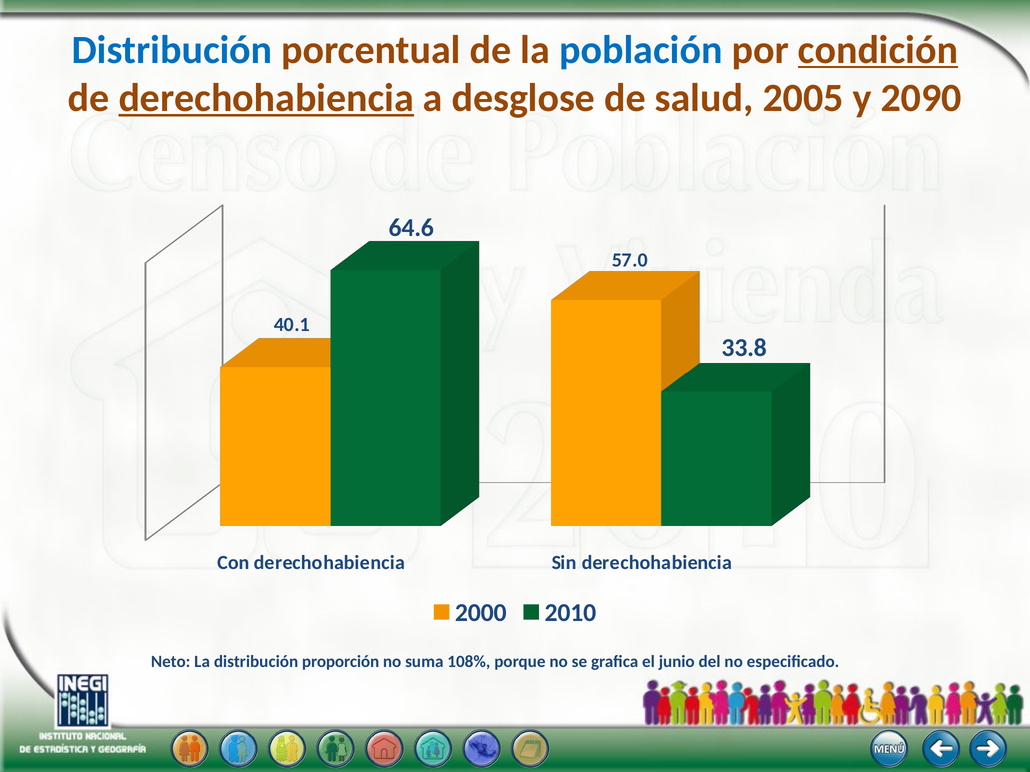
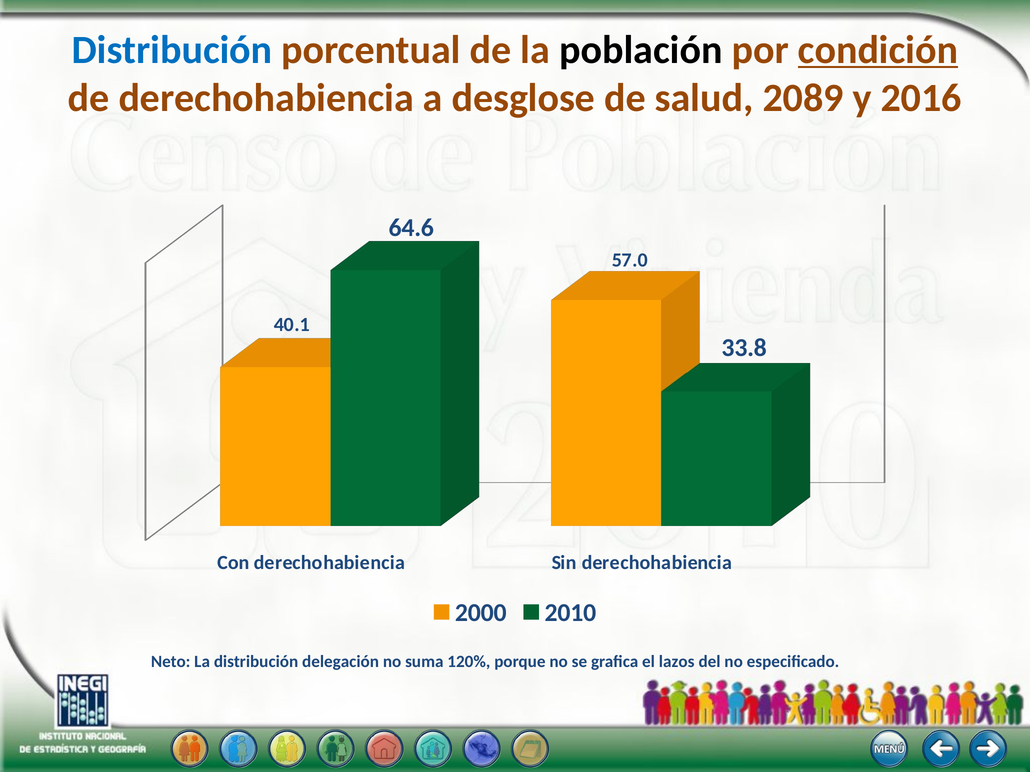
población colour: blue -> black (641, 50)
derechohabiencia underline: present -> none (266, 98)
2005: 2005 -> 2089 (803, 98)
2090: 2090 -> 2016 (921, 98)
proporción: proporción -> delegación (341, 662)
108%: 108% -> 120% (469, 662)
junio: junio -> lazos (677, 662)
